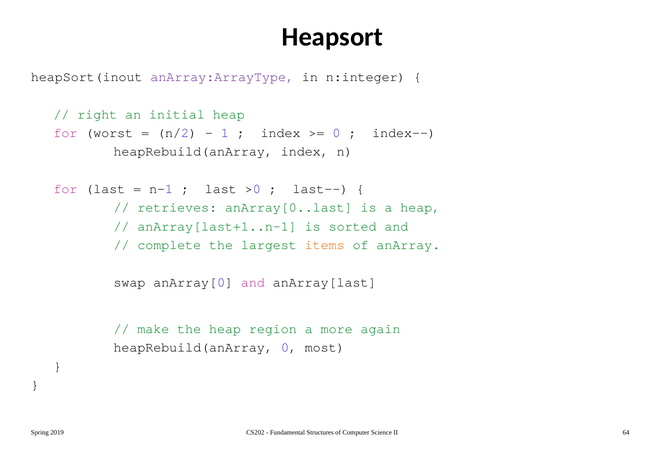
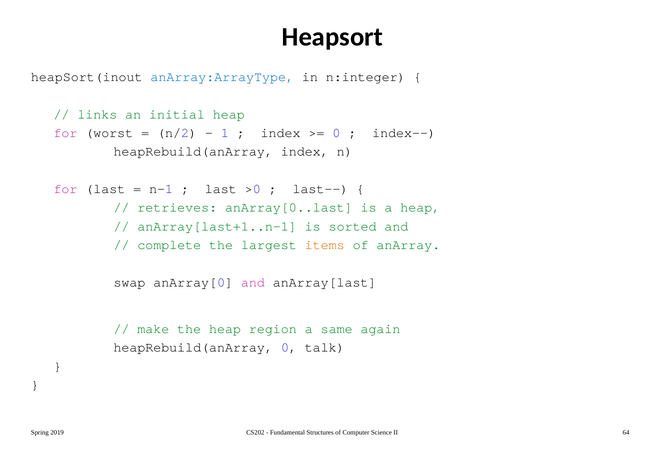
anArray:ArrayType colour: purple -> blue (222, 77)
right: right -> links (97, 114)
more: more -> same (337, 329)
most: most -> talk (325, 348)
